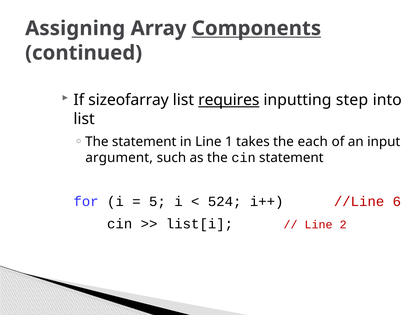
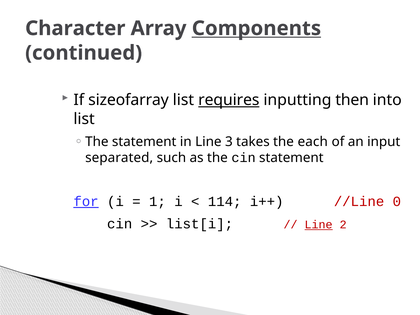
Assigning: Assigning -> Character (75, 28)
step: step -> then (352, 100)
1: 1 -> 3 (229, 142)
argument: argument -> separated (119, 158)
for underline: none -> present (86, 201)
5: 5 -> 1 (157, 201)
524: 524 -> 114 (225, 201)
6: 6 -> 0 (397, 201)
Line underline: none -> present (319, 225)
